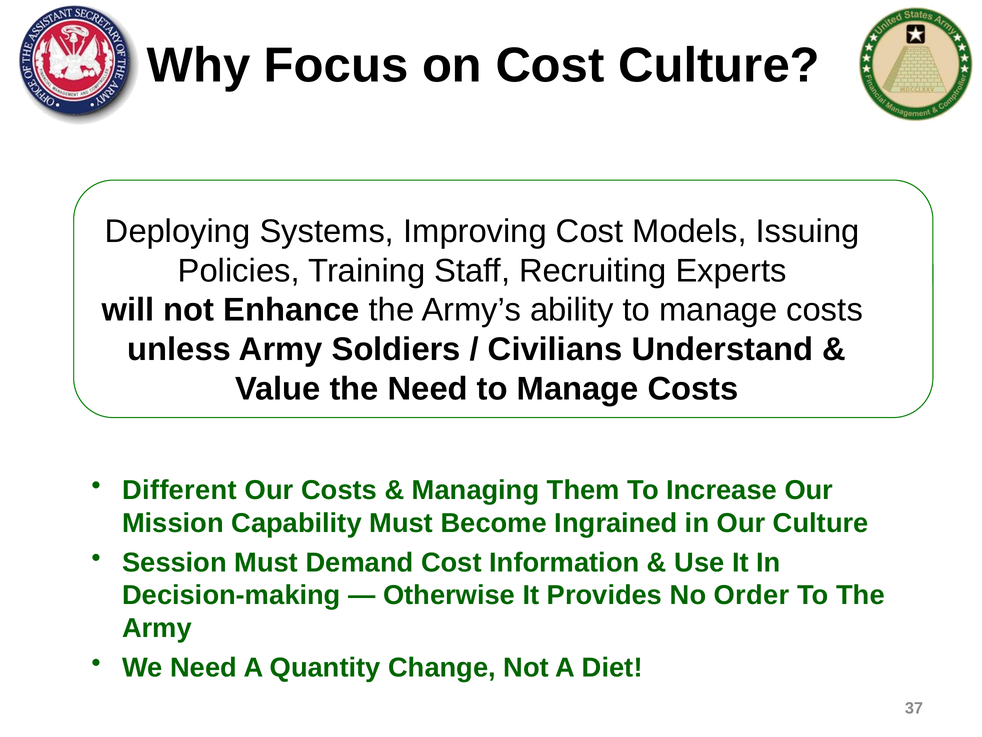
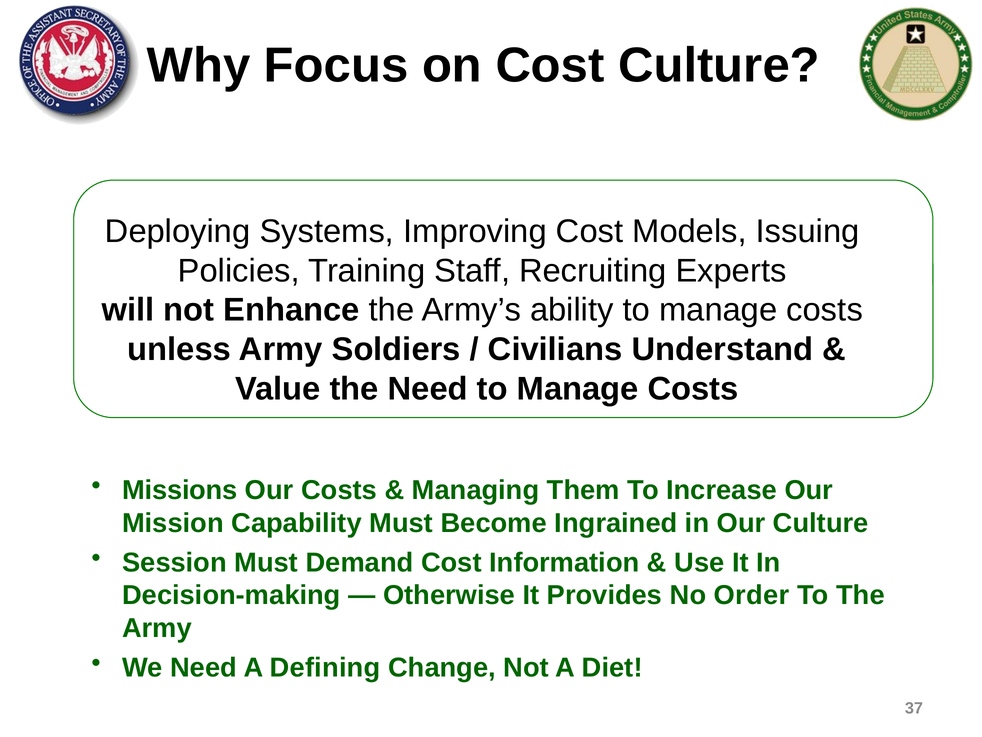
Different: Different -> Missions (180, 490)
Quantity: Quantity -> Defining (325, 667)
